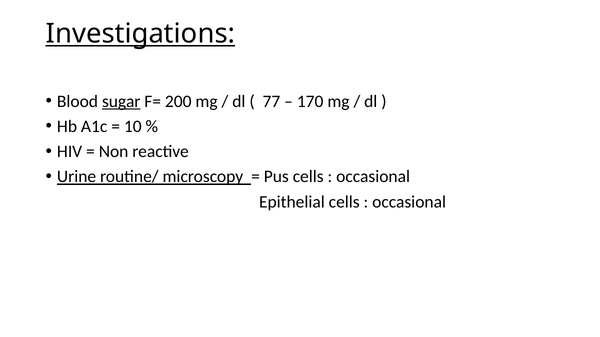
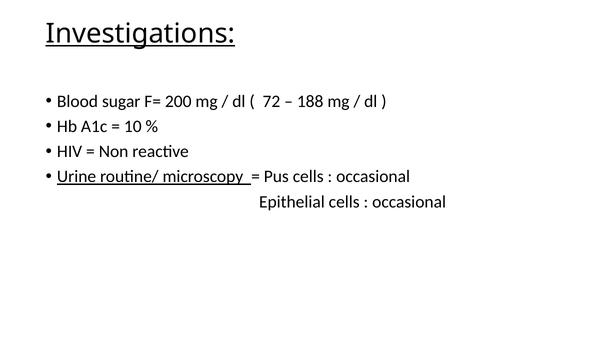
sugar underline: present -> none (121, 101)
77: 77 -> 72 (271, 101)
170: 170 -> 188 (310, 101)
